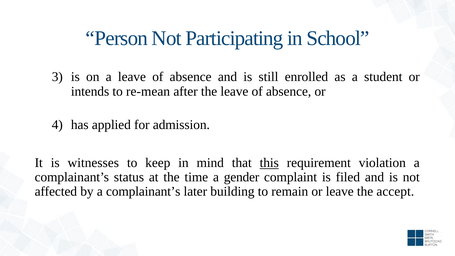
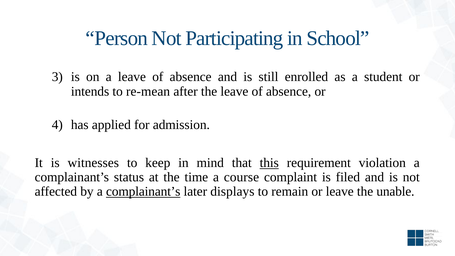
gender: gender -> course (241, 177)
complainant’s underline: none -> present (143, 191)
building: building -> displays (232, 191)
accept: accept -> unable (395, 191)
